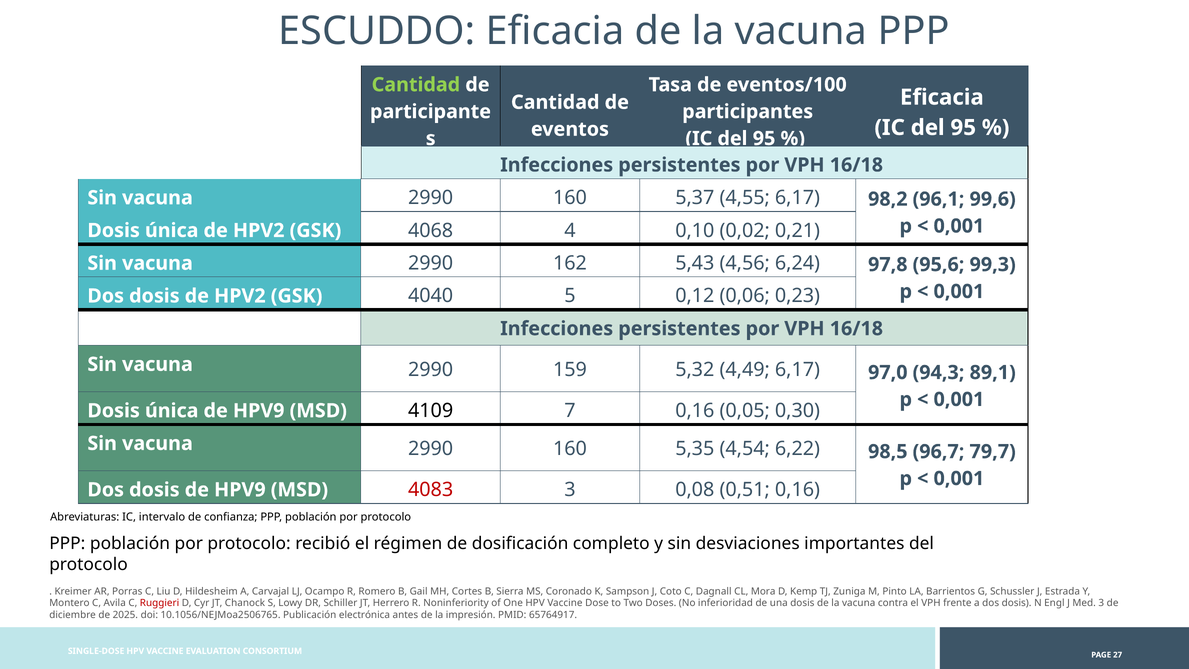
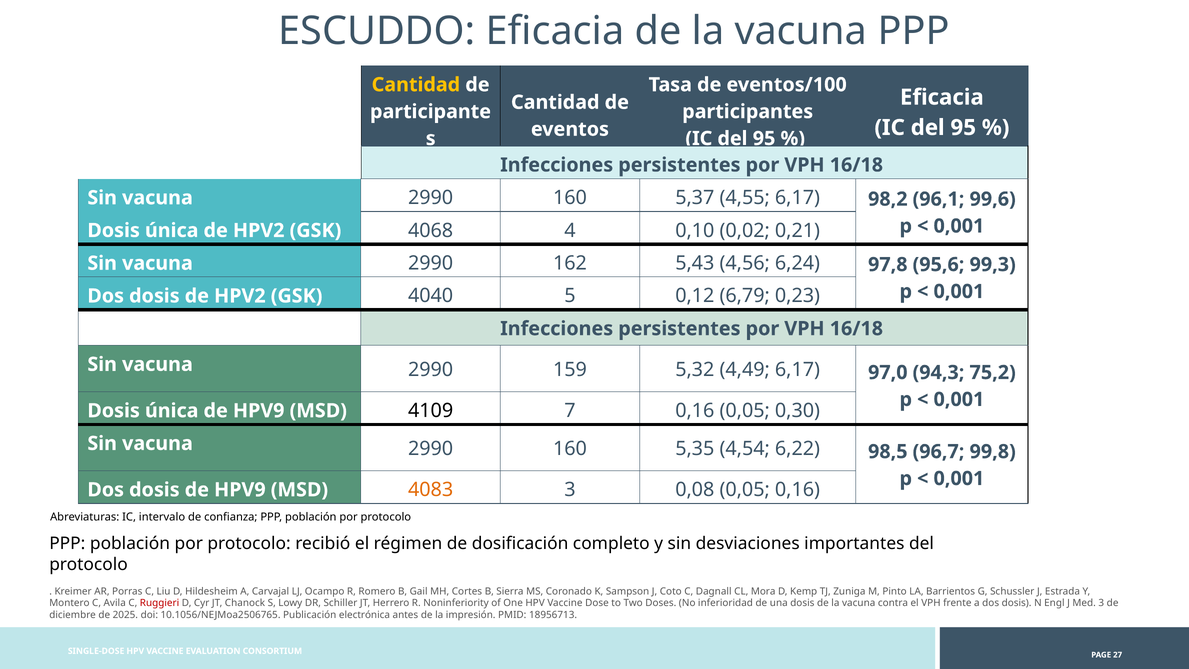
Cantidad colour: light green -> yellow (416, 85)
0,06: 0,06 -> 6,79 (745, 296)
89,1: 89,1 -> 75,2 (993, 372)
79,7: 79,7 -> 99,8 (993, 452)
4083 colour: red -> orange (431, 490)
0,08 0,51: 0,51 -> 0,05 (745, 490)
65764917: 65764917 -> 18956713 (553, 615)
